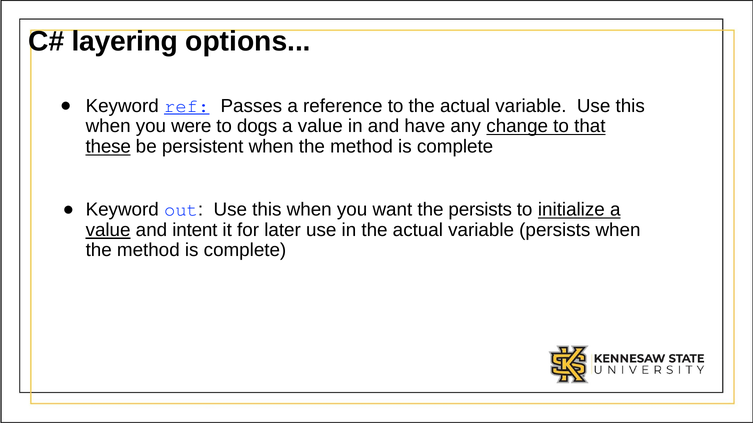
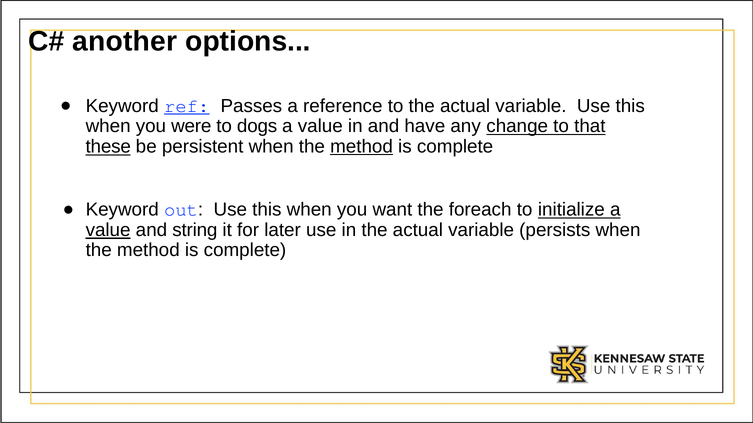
layering: layering -> another (125, 41)
method underline: none -> present (362, 147)
the persists: persists -> foreach (480, 210)
intent: intent -> string (195, 230)
